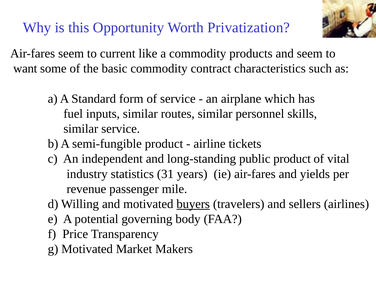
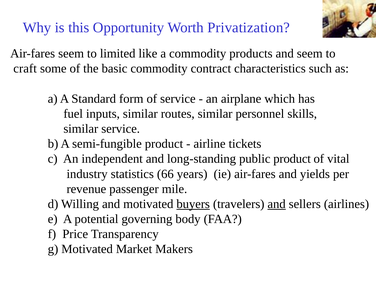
current: current -> limited (118, 54)
want: want -> craft (25, 69)
31: 31 -> 66 (165, 174)
and underline: none -> present (277, 204)
